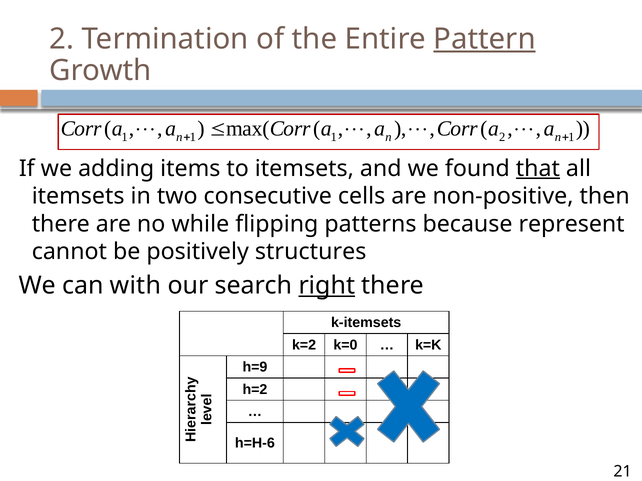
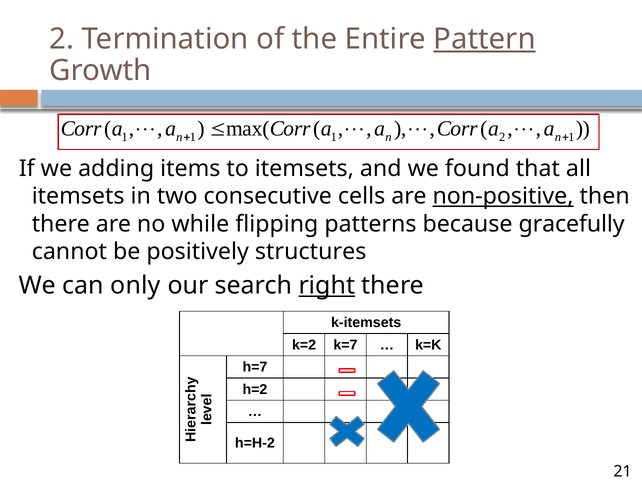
that underline: present -> none (538, 169)
non-positive underline: none -> present (503, 196)
represent: represent -> gracefully (572, 224)
with: with -> only (135, 286)
k=0: k=0 -> k=7 (345, 345)
h=9: h=9 -> h=7 (255, 367)
h=H-6: h=H-6 -> h=H-2 (255, 444)
